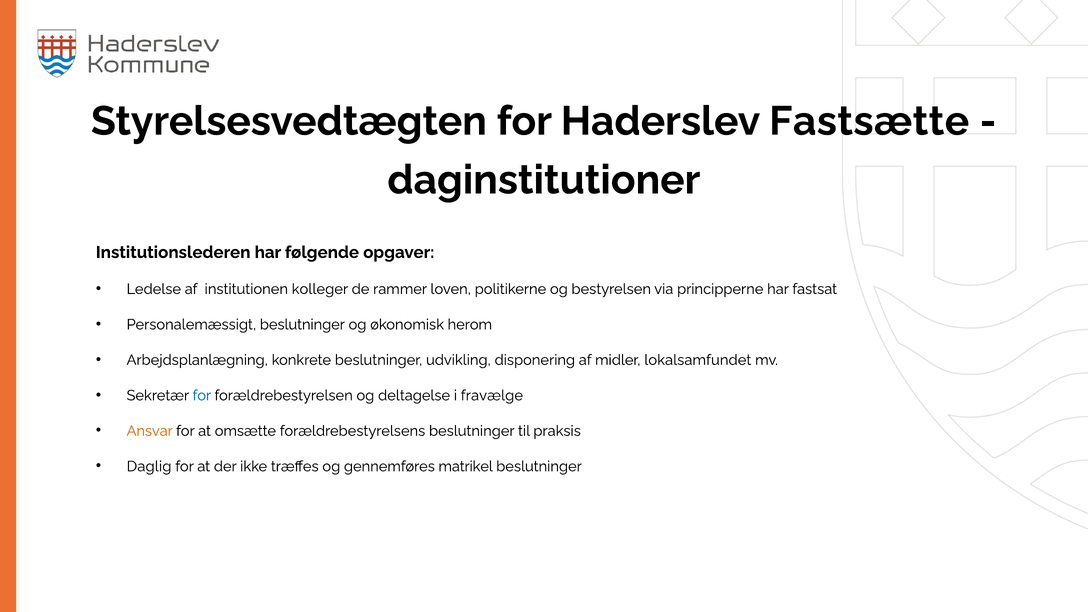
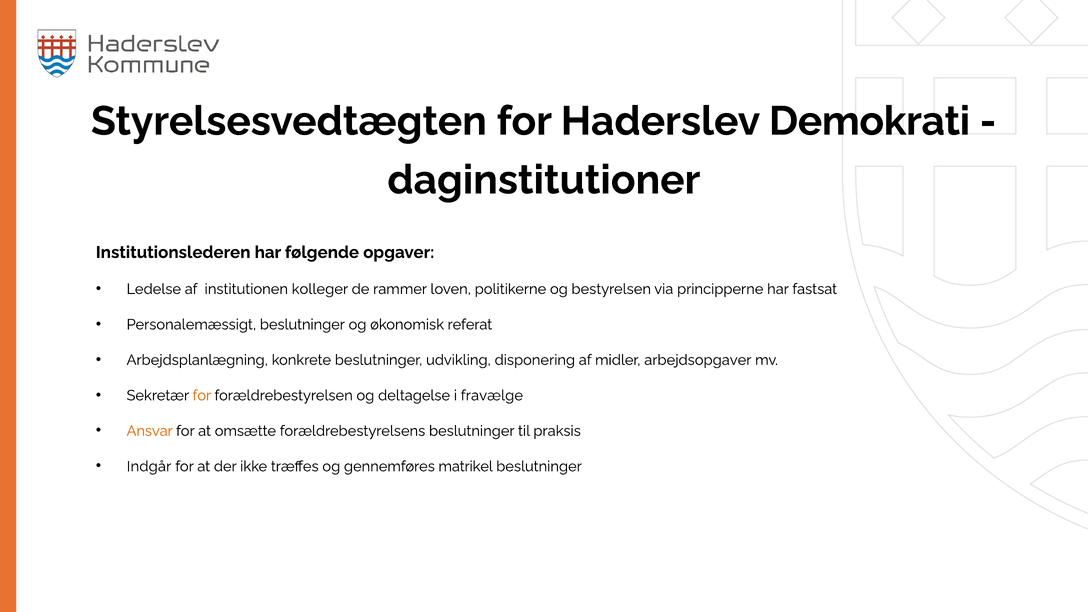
Fastsætte: Fastsætte -> Demokrati (870, 121)
herom: herom -> referat (470, 325)
lokalsamfundet: lokalsamfundet -> arbejdsopgaver (698, 360)
for colour: blue -> orange (202, 395)
Daglig: Daglig -> Indgår (149, 466)
